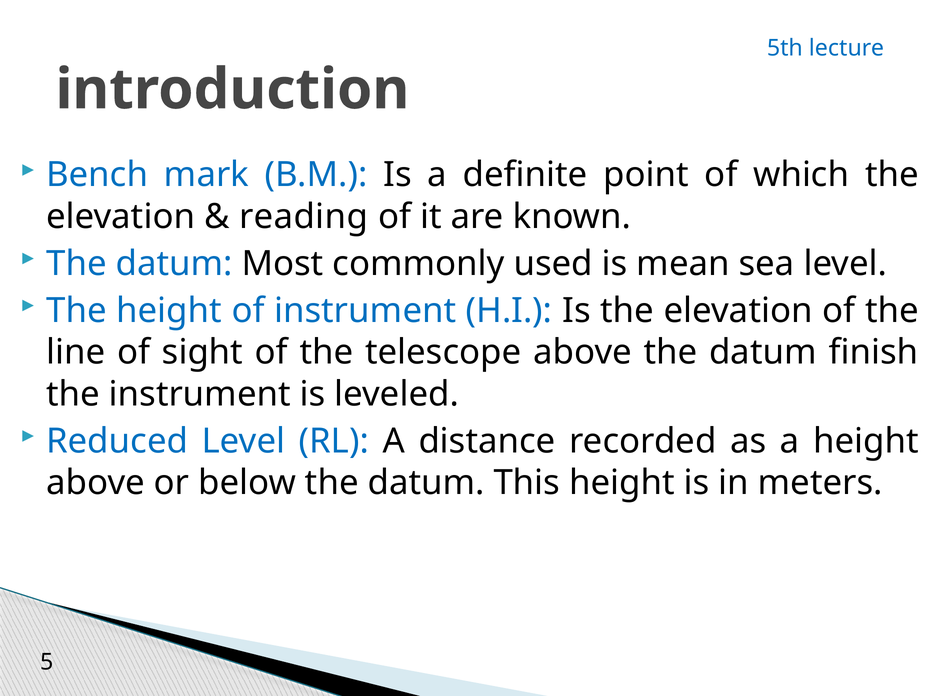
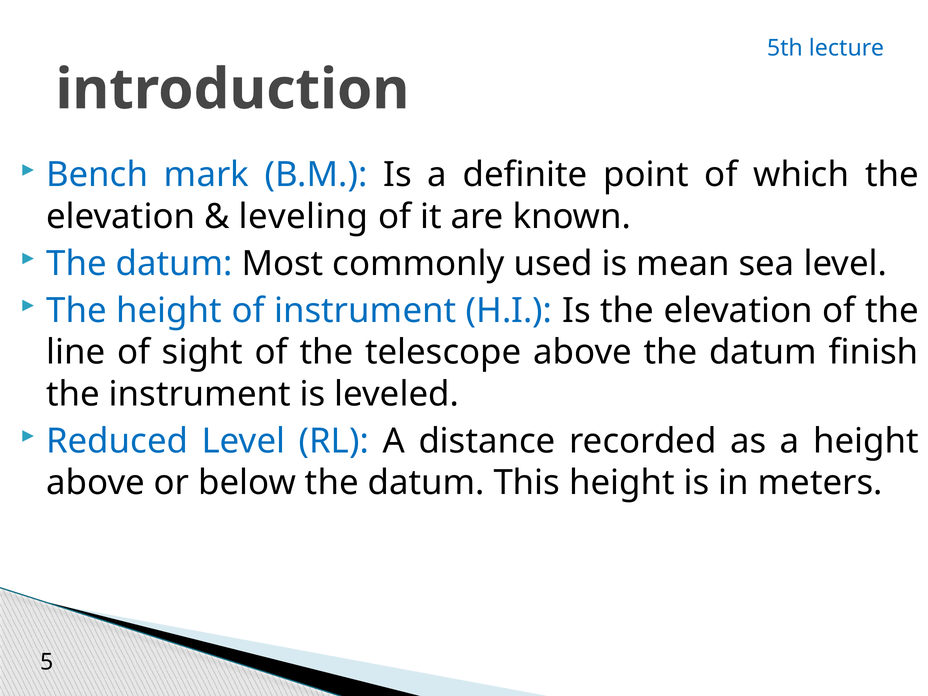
reading: reading -> leveling (304, 217)
